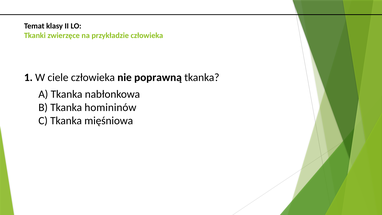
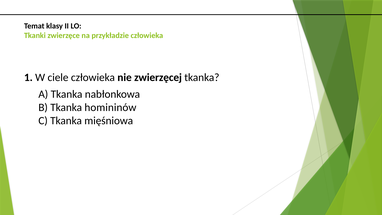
poprawną: poprawną -> zwierzęcej (158, 78)
